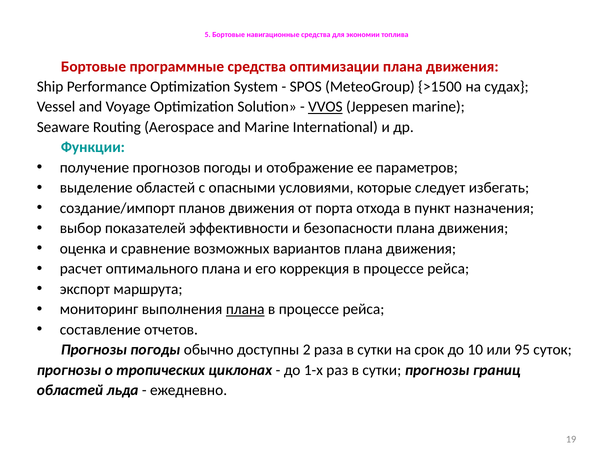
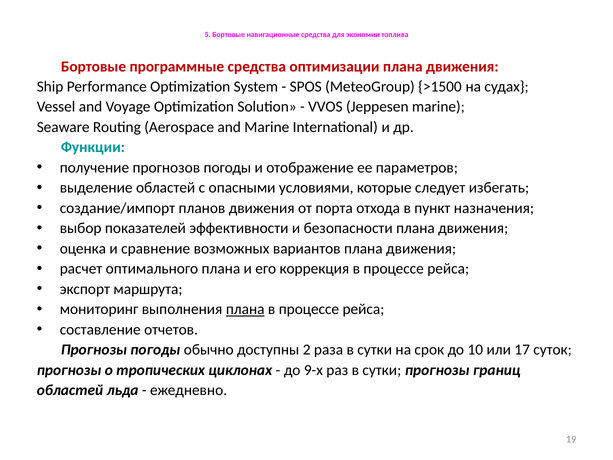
VVOS underline: present -> none (325, 107)
95: 95 -> 17 (522, 350)
1-х: 1-х -> 9-х (313, 370)
